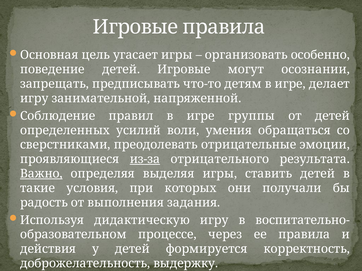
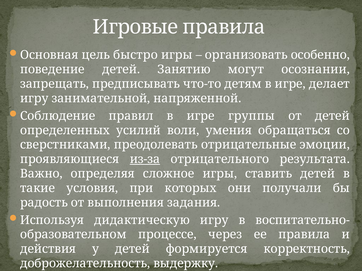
угасает: угасает -> быстро (135, 55)
детей Игровые: Игровые -> Занятию (184, 70)
Важно underline: present -> none (41, 174)
выделяя: выделяя -> сложное (169, 174)
